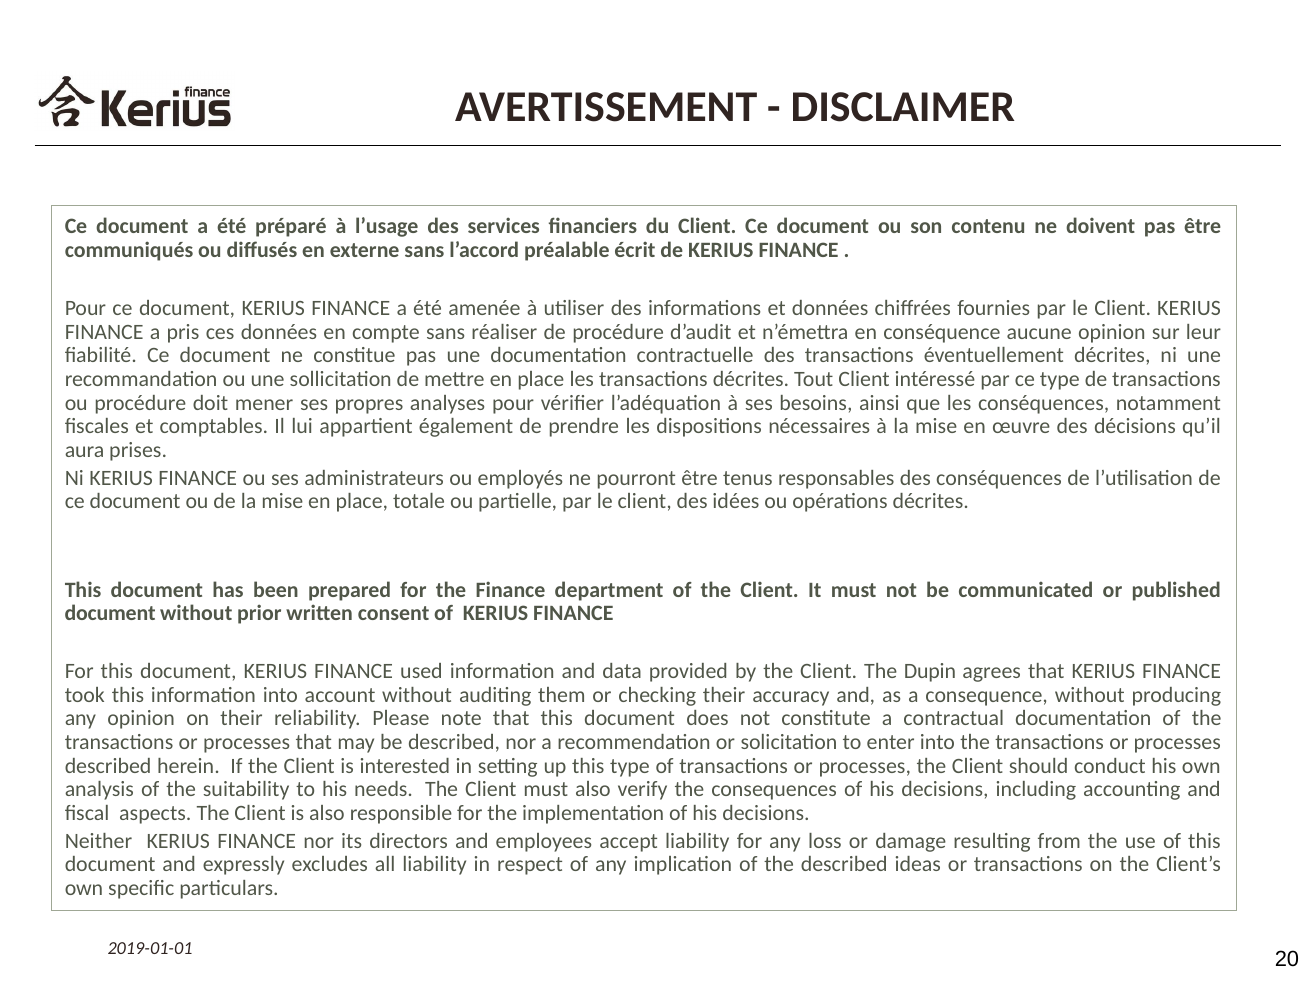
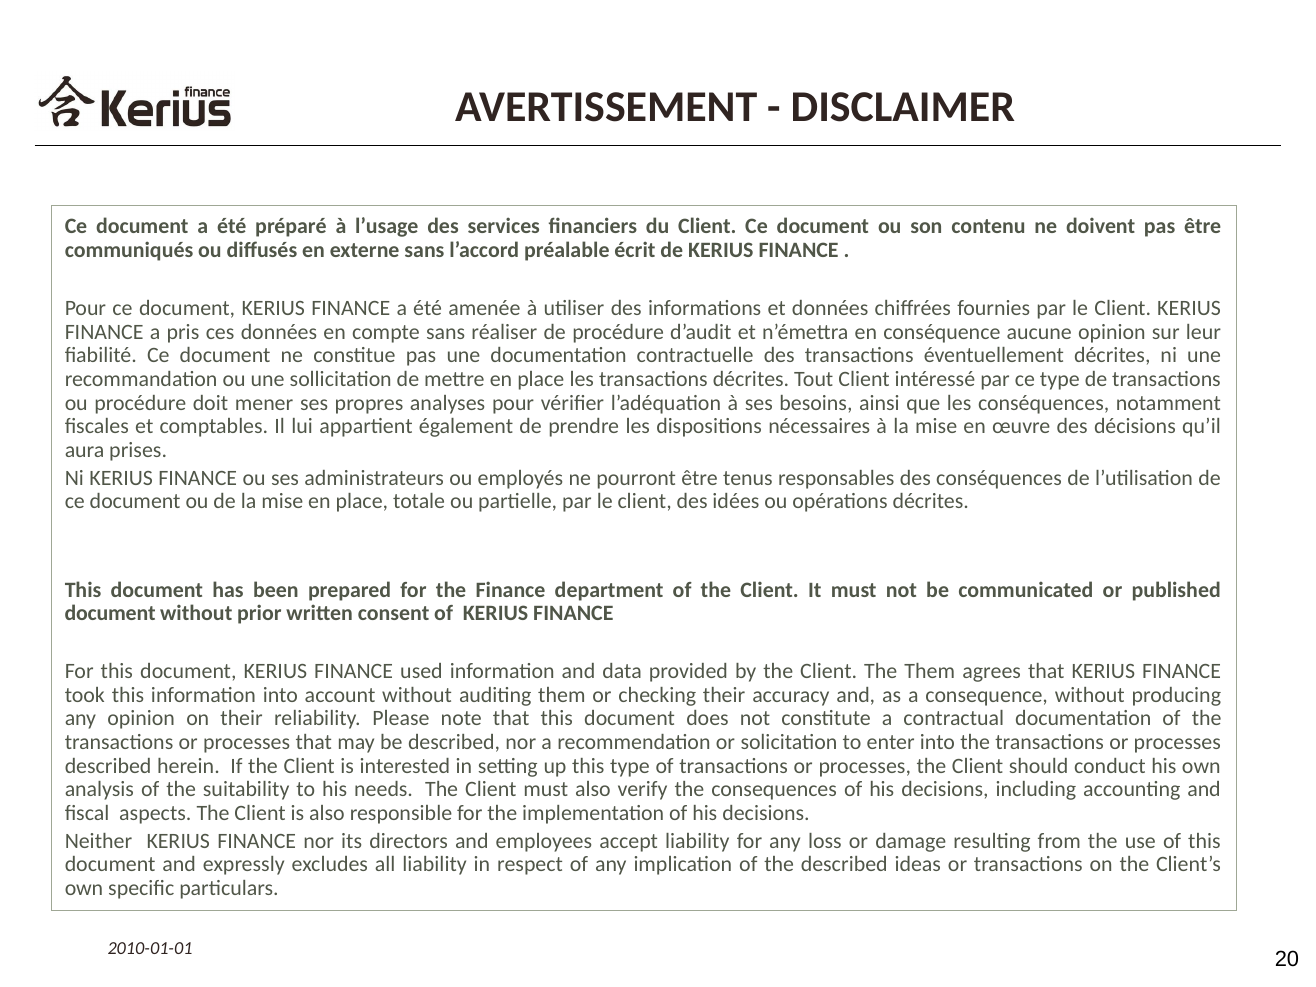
The Dupin: Dupin -> Them (930, 671)
2019-01-01: 2019-01-01 -> 2010-01-01 (150, 948)
